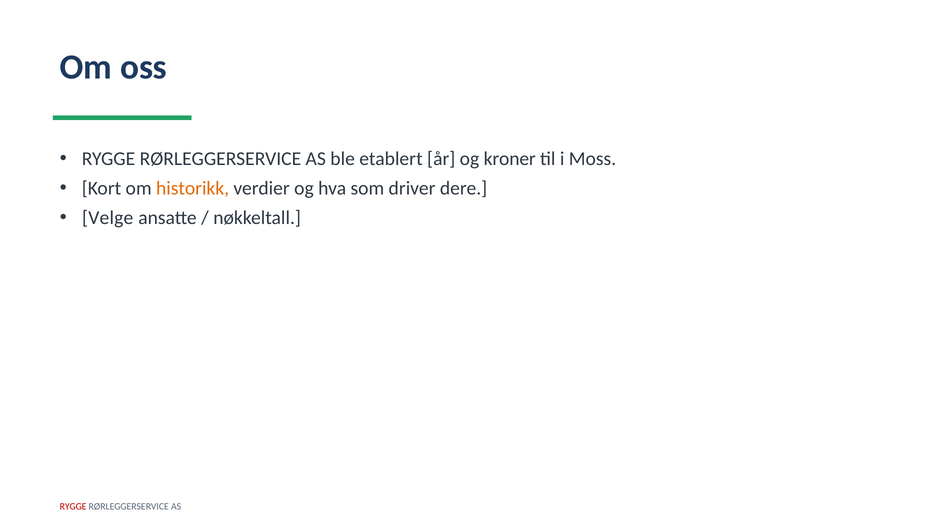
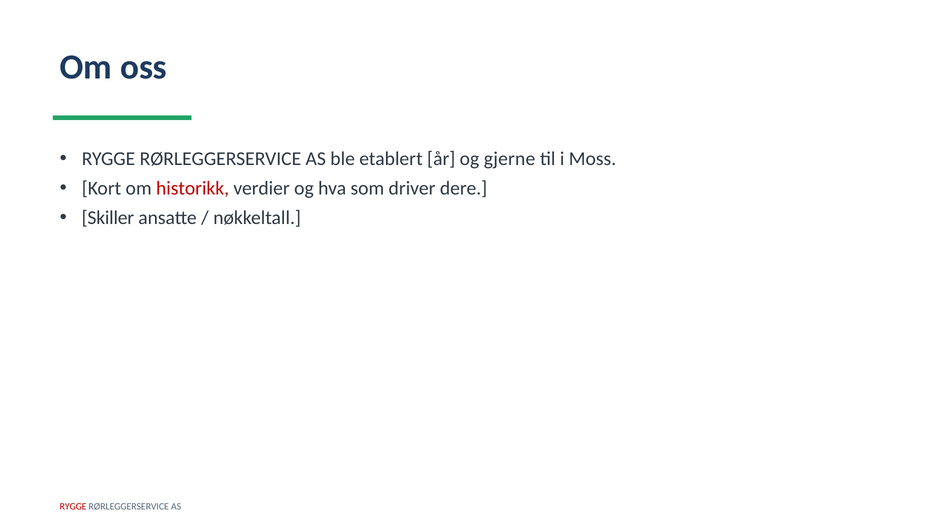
kroner: kroner -> gjerne (510, 159)
historikk colour: orange -> red (193, 188)
Velge: Velge -> Skiller (108, 218)
